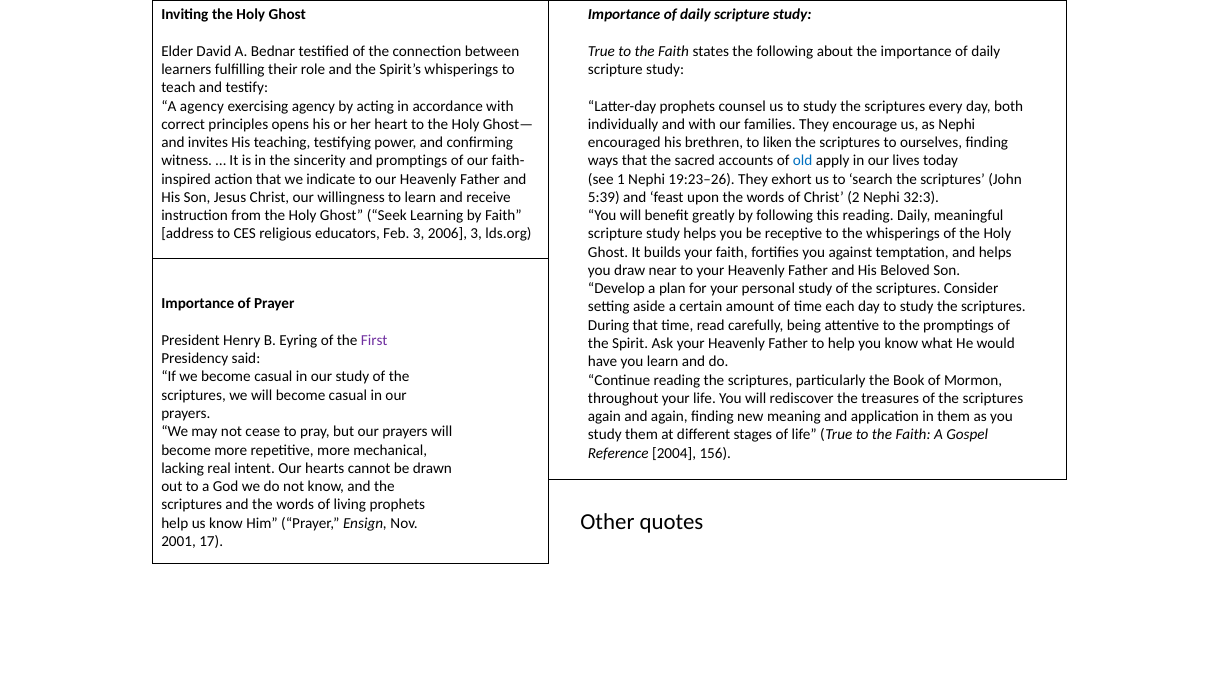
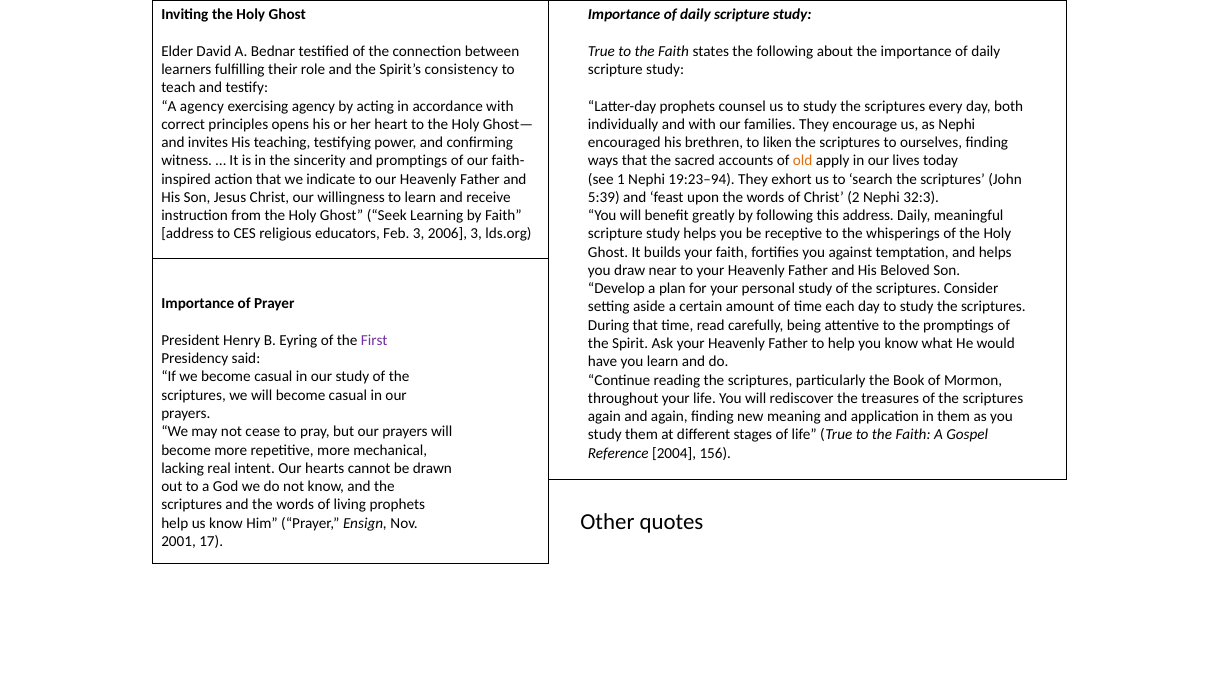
Spirit’s whisperings: whisperings -> consistency (461, 70)
old colour: blue -> orange (803, 161)
19:23–26: 19:23–26 -> 19:23–94 (702, 179)
this reading: reading -> address (868, 216)
